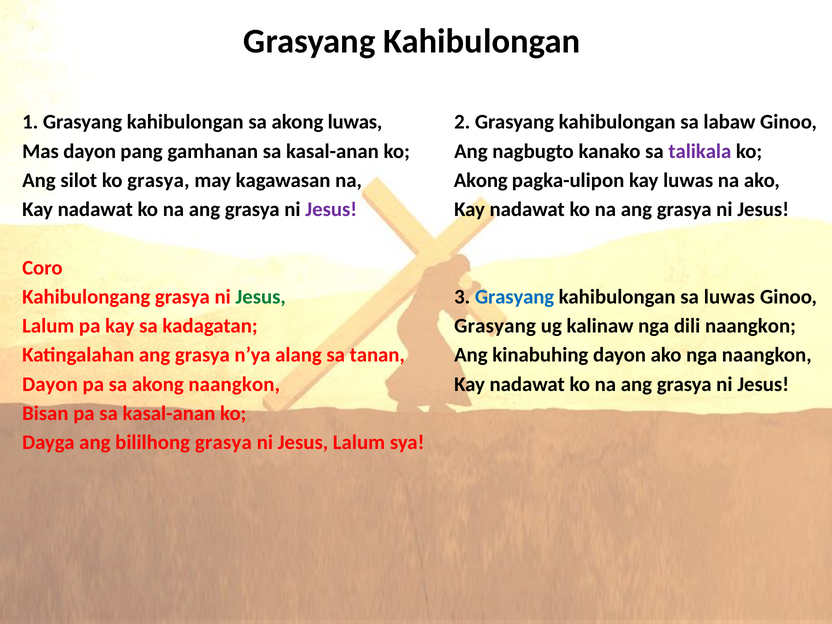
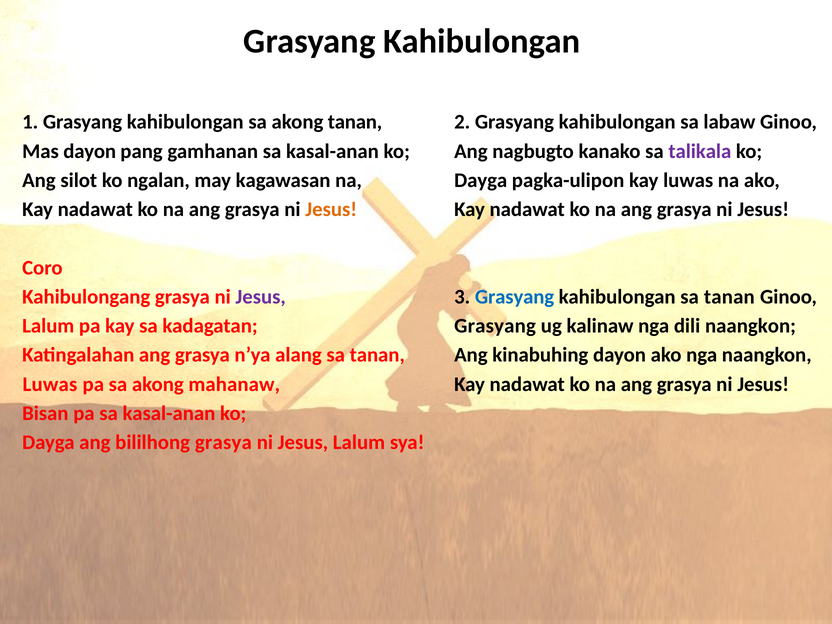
akong luwas: luwas -> tanan (355, 122)
ko grasya: grasya -> ngalan (158, 180)
Akong: Akong -> Dayga (481, 180)
Jesus colour: purple -> orange (331, 209)
Jesus colour: green -> purple (261, 297)
kahibulongan sa luwas: luwas -> tanan (729, 297)
Dayon: Dayon -> Luwas (50, 384)
akong naangkon: naangkon -> mahanaw (234, 384)
